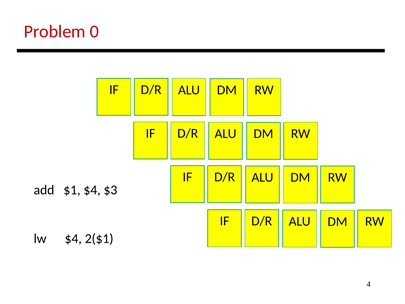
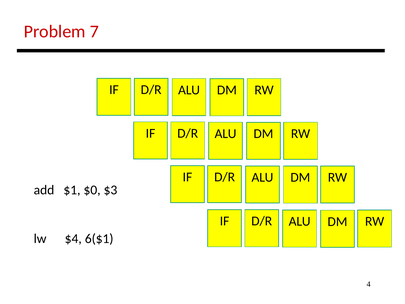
0: 0 -> 7 (94, 32)
$1 $4: $4 -> $0 (92, 190)
2($1: 2($1 -> 6($1 (99, 238)
